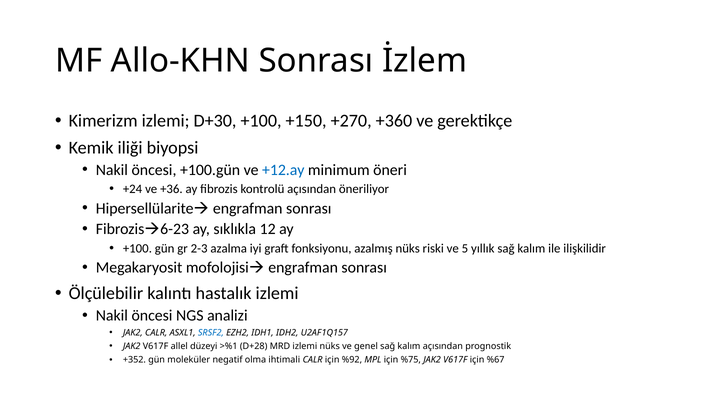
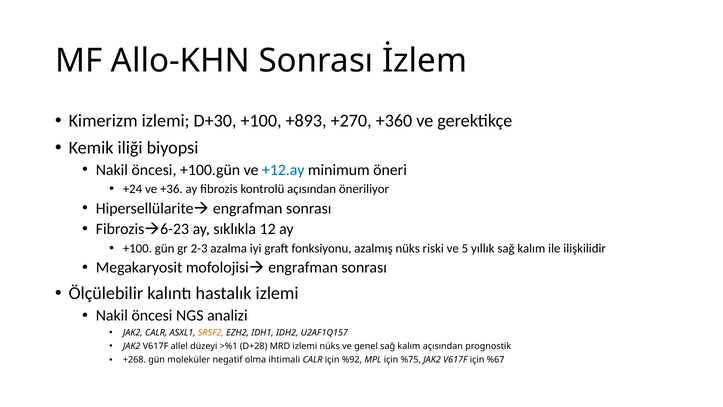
+150: +150 -> +893 (306, 121)
SRSF2 colour: blue -> orange (211, 333)
+352: +352 -> +268 (134, 360)
